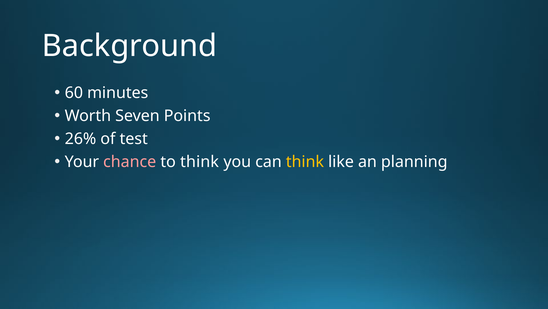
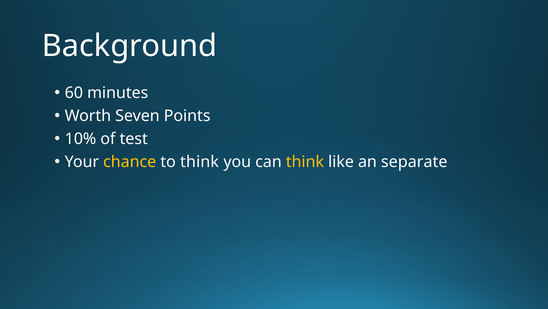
26%: 26% -> 10% (80, 139)
chance colour: pink -> yellow (130, 162)
planning: planning -> separate (414, 162)
